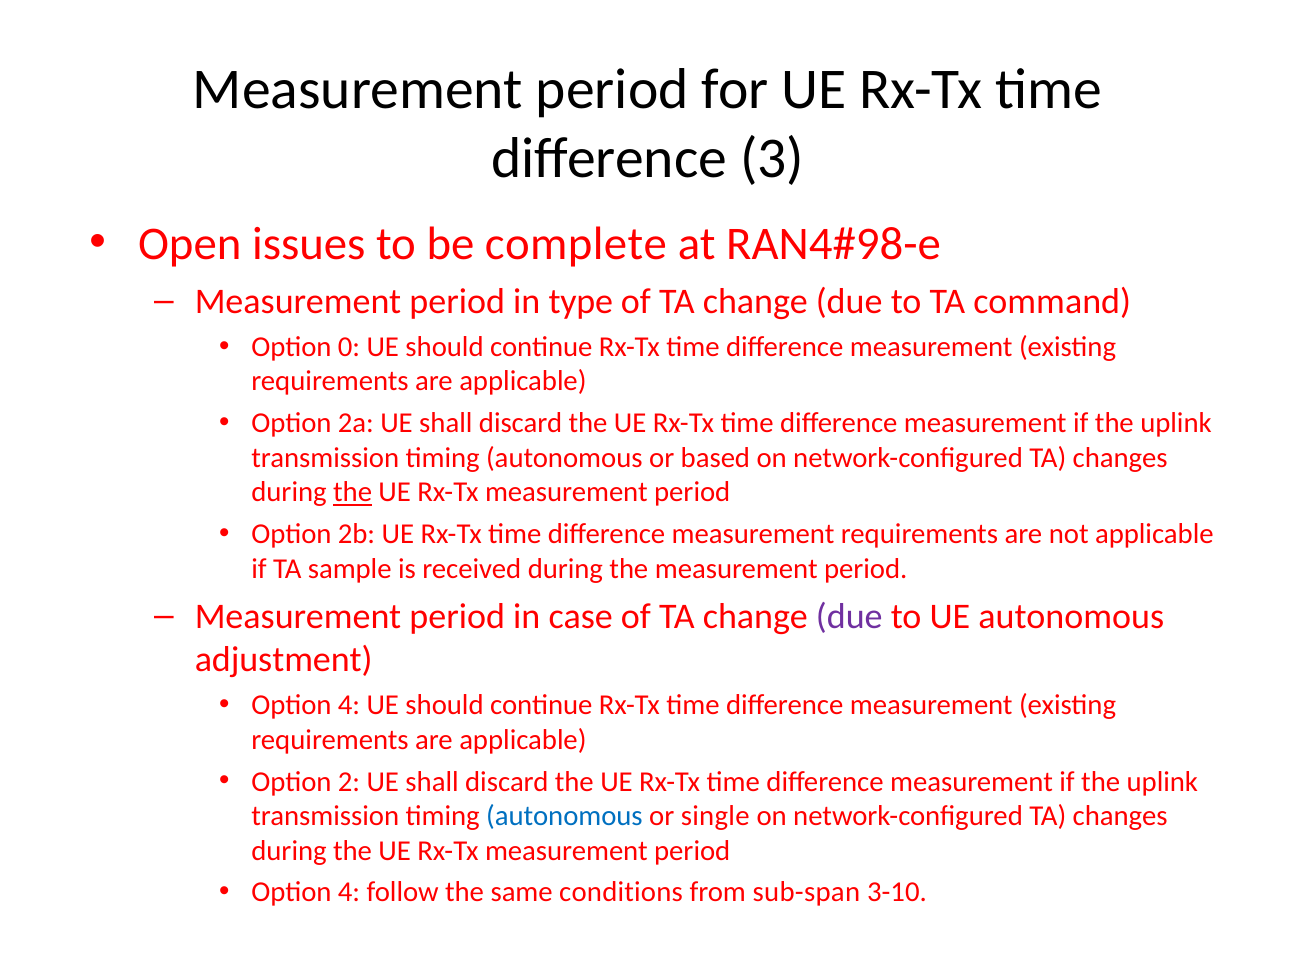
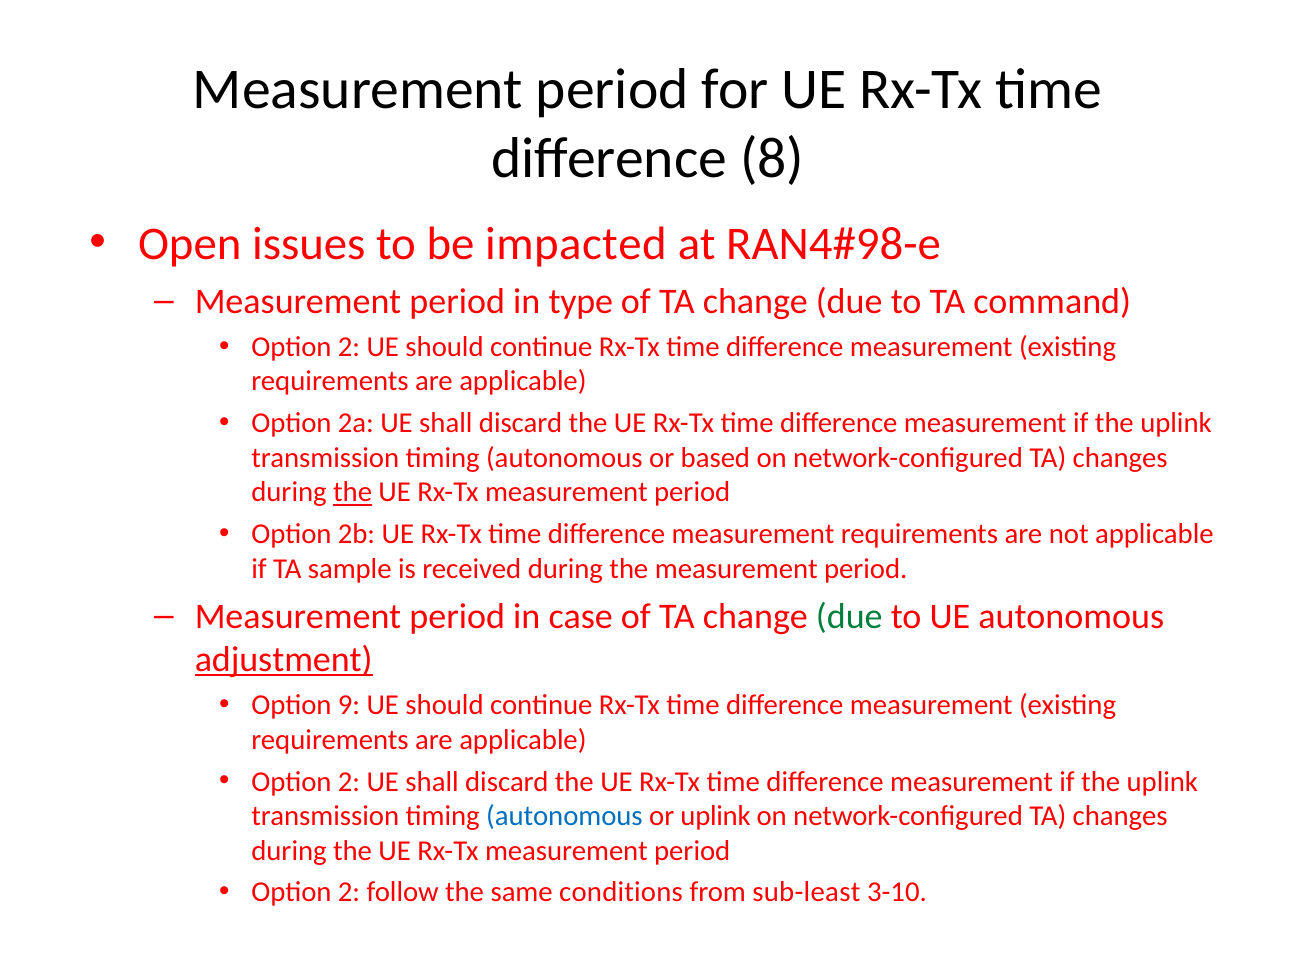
3: 3 -> 8 (772, 159)
complete: complete -> impacted (576, 244)
0: 0 -> 2 (349, 347)
due colour: purple -> green (849, 617)
adjustment underline: none -> present (284, 660)
4: 4 -> 9 (349, 705)
or single: single -> uplink (716, 816)
4: 4 -> 2 (349, 892)
sub-span: sub-span -> sub-least (806, 892)
